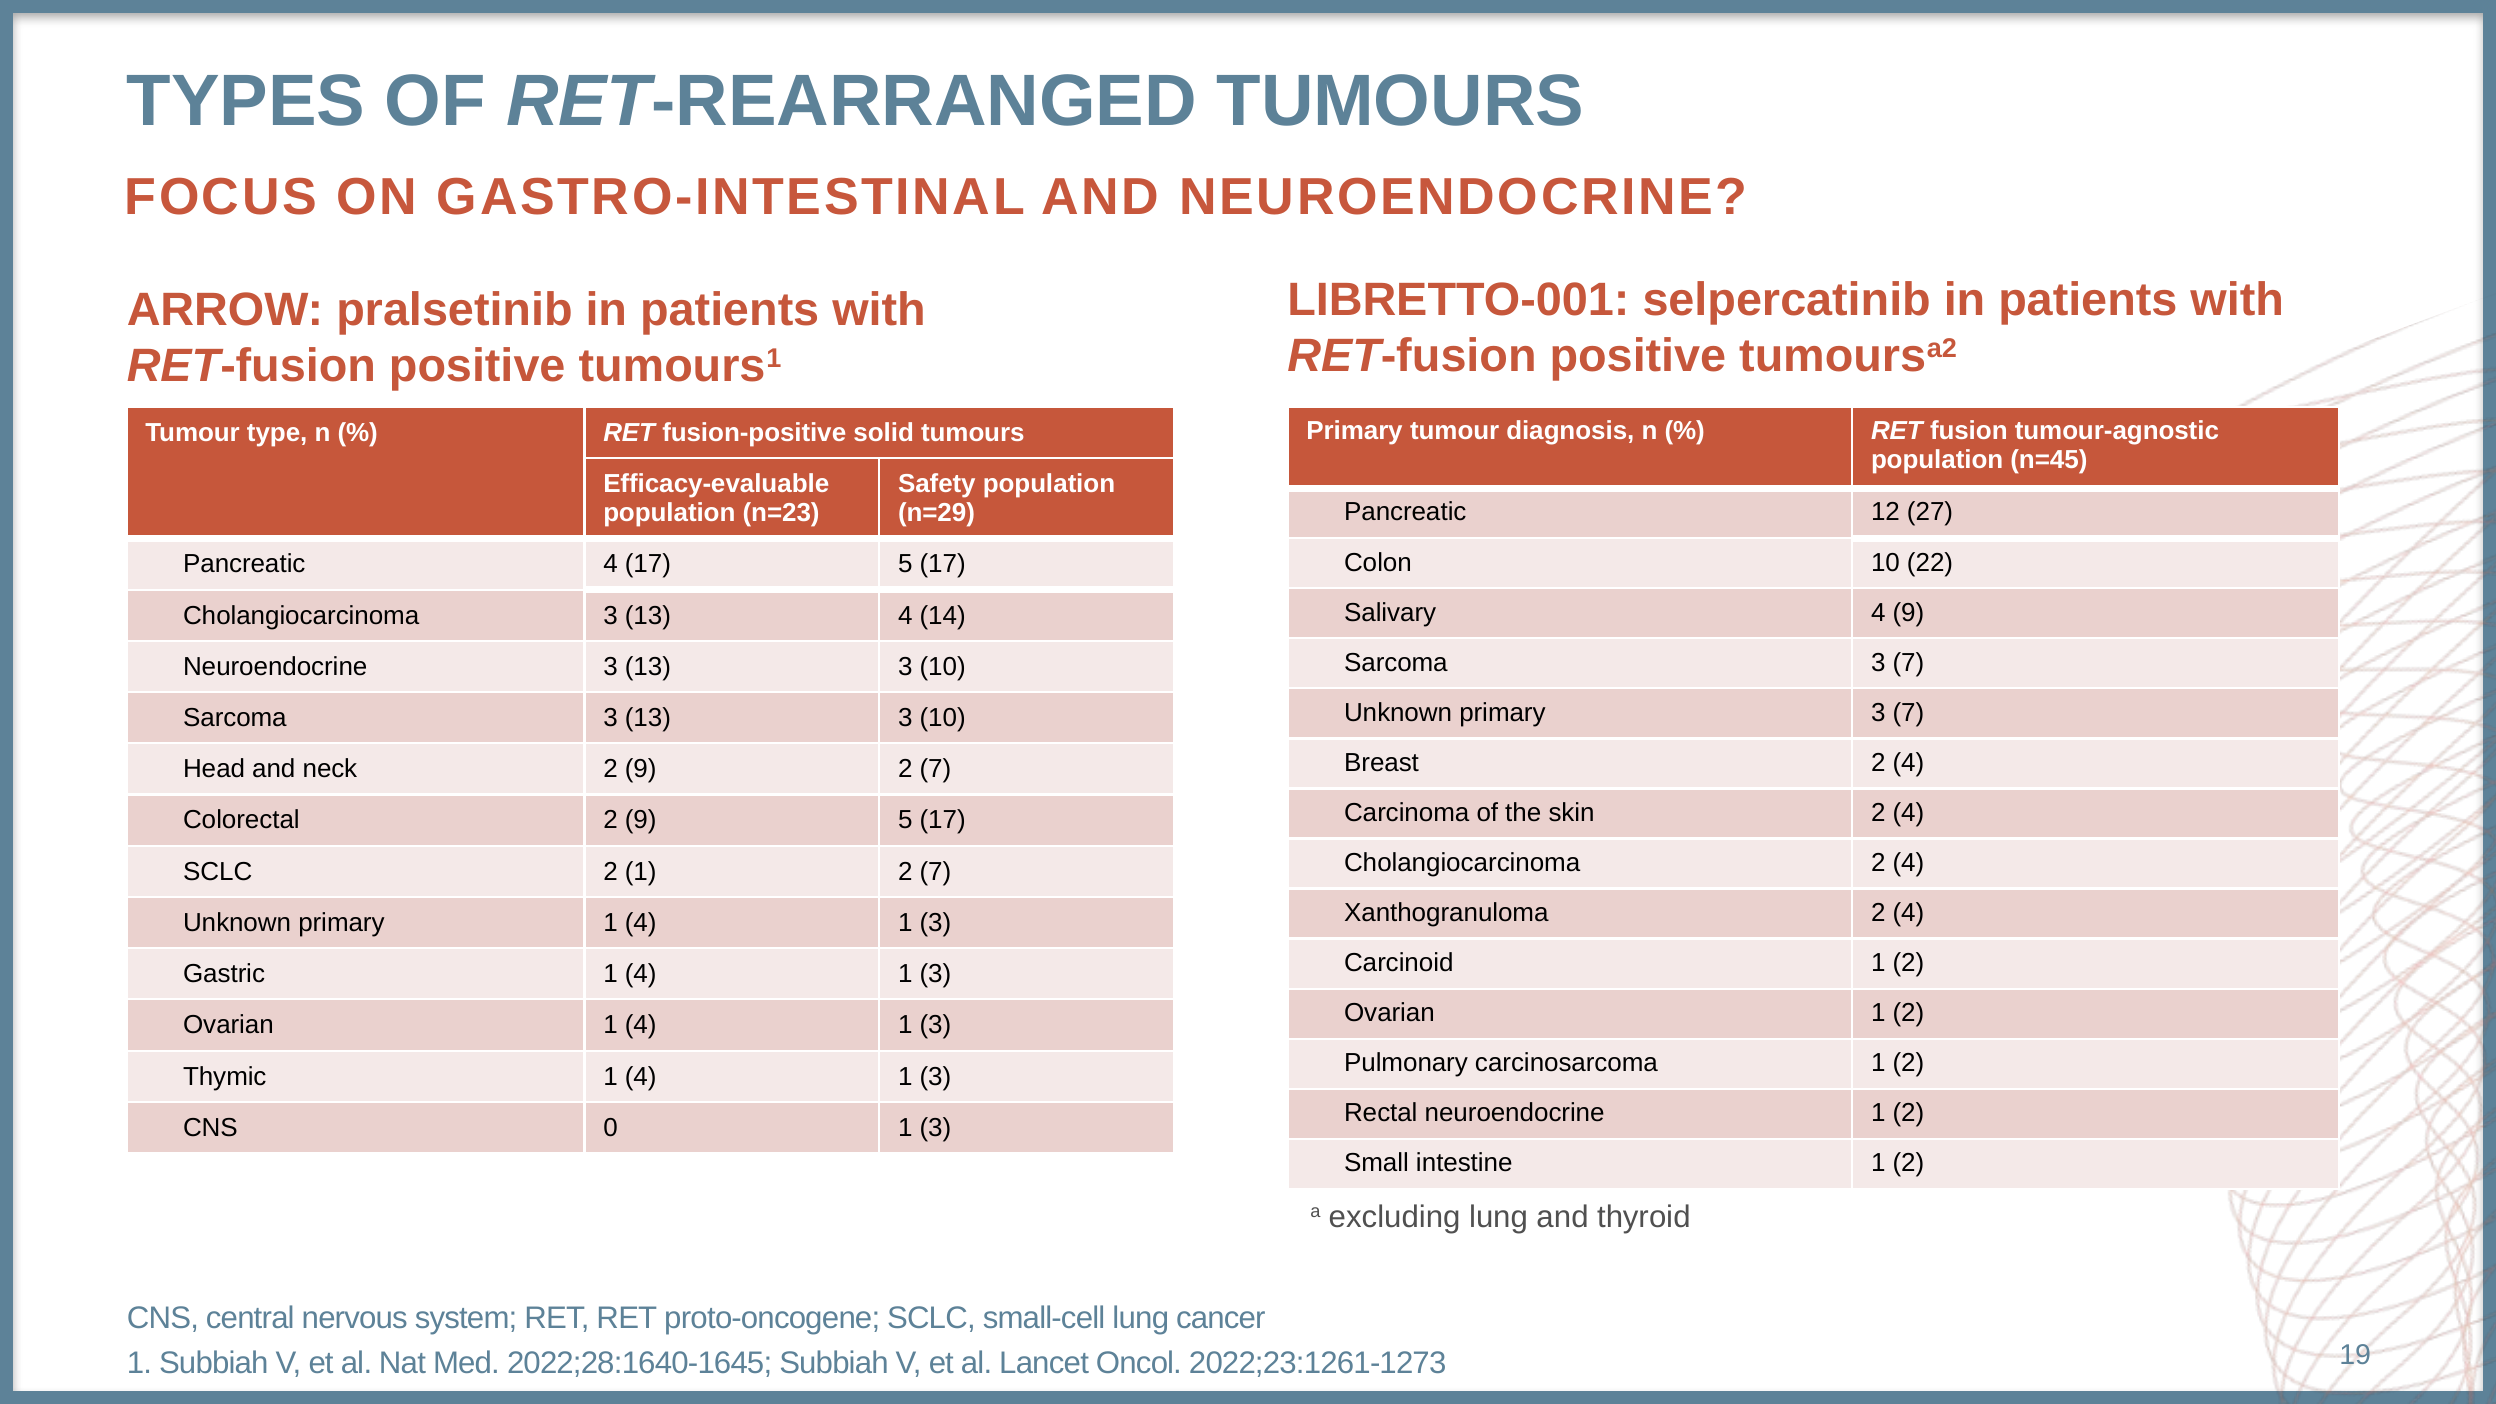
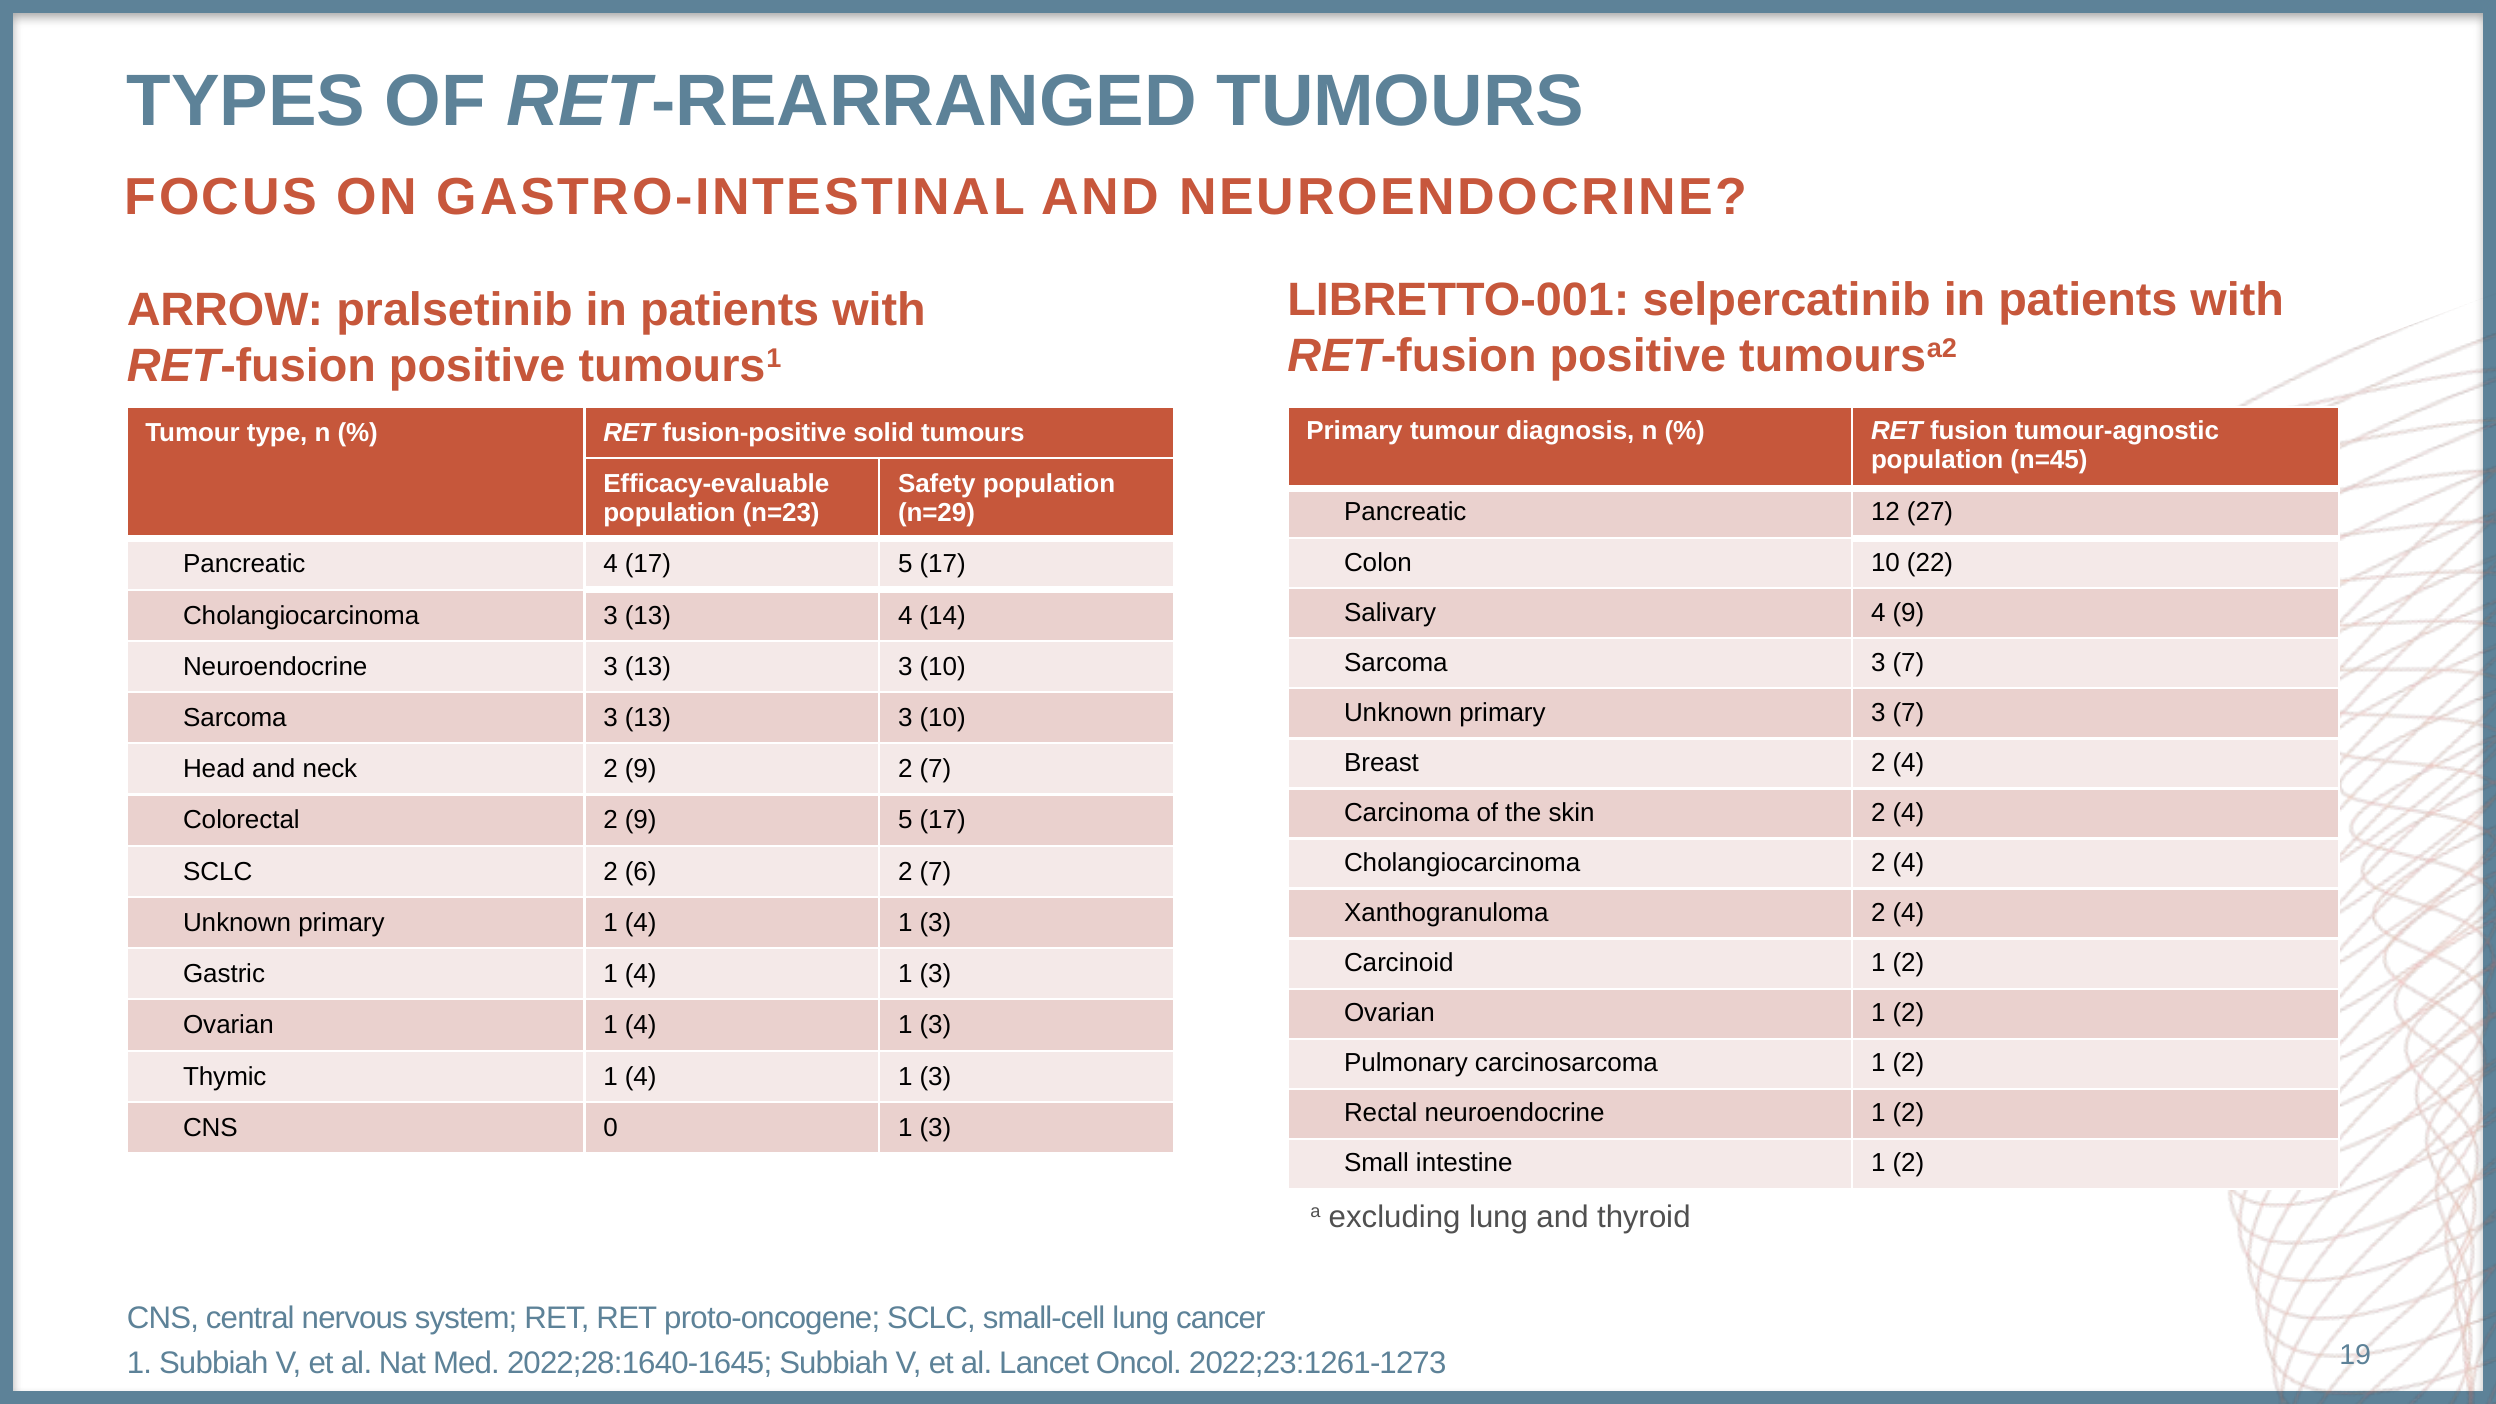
2 1: 1 -> 6 (641, 872)
